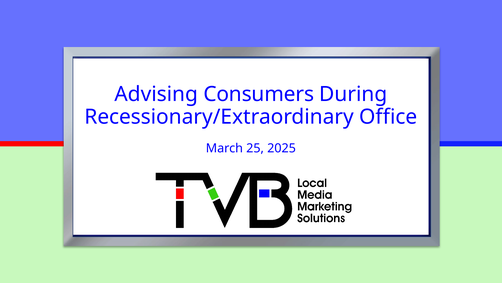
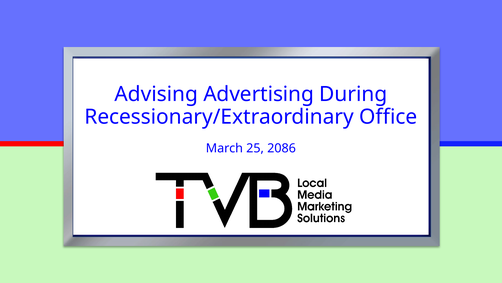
Consumers: Consumers -> Advertising (259, 94)
2025: 2025 -> 2086 (282, 148)
